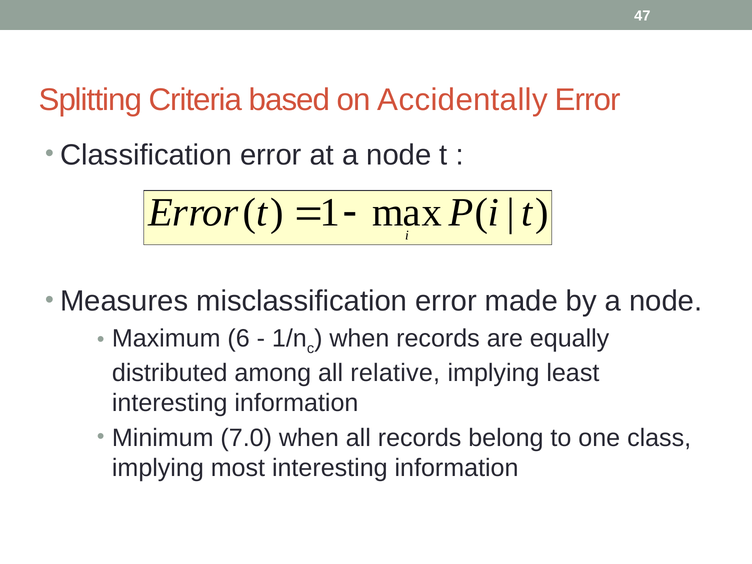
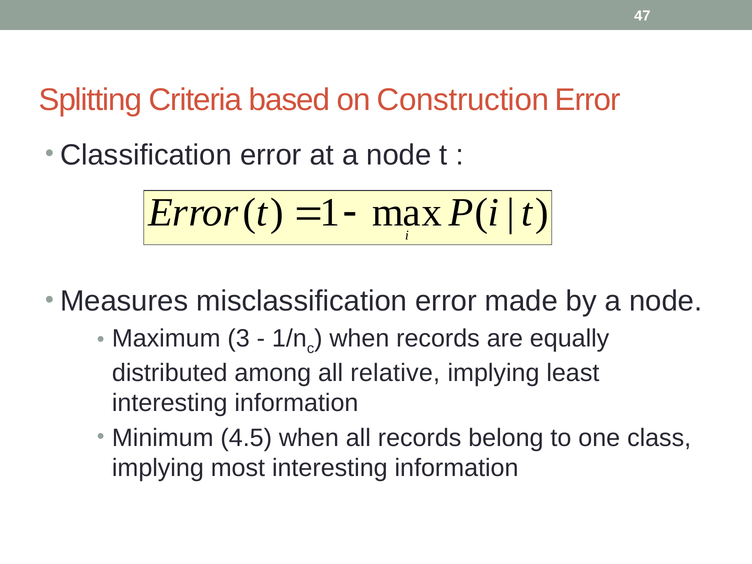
Accidentally: Accidentally -> Construction (463, 100)
6: 6 -> 3 (239, 339)
7.0: 7.0 -> 4.5 (246, 438)
